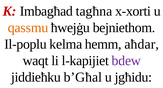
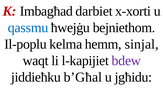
tagħna: tagħna -> darbiet (94, 11)
qassmu colour: orange -> blue (28, 28)
aħdar: aħdar -> sinjal (142, 44)
